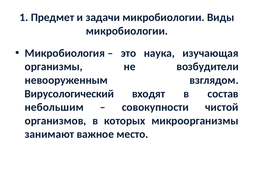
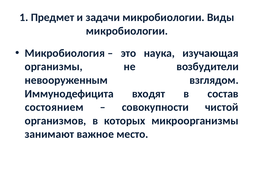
Вирусологический: Вирусологический -> Иммунодефицита (69, 94)
небольшим: небольшим -> состоянием (54, 107)
